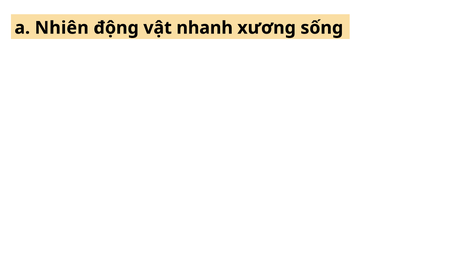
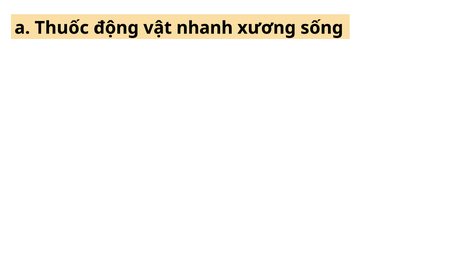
Nhiên: Nhiên -> Thuốc (62, 28)
